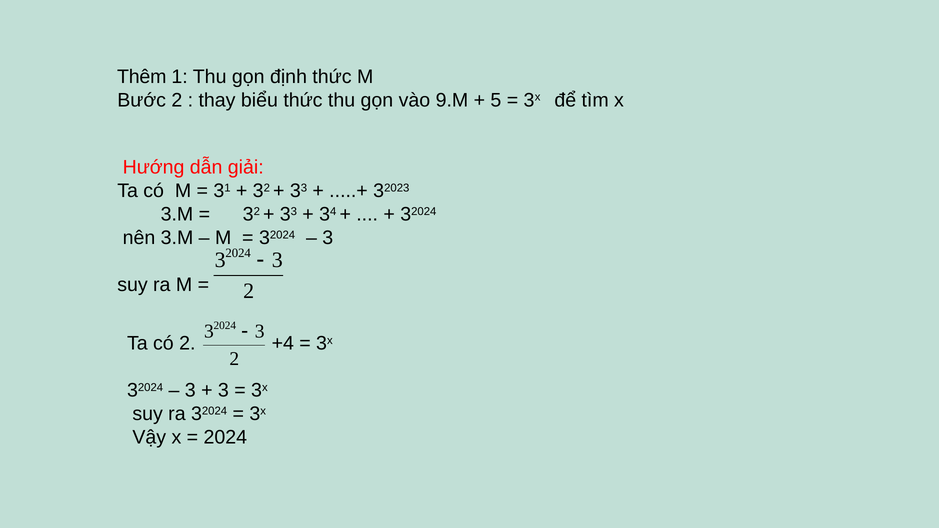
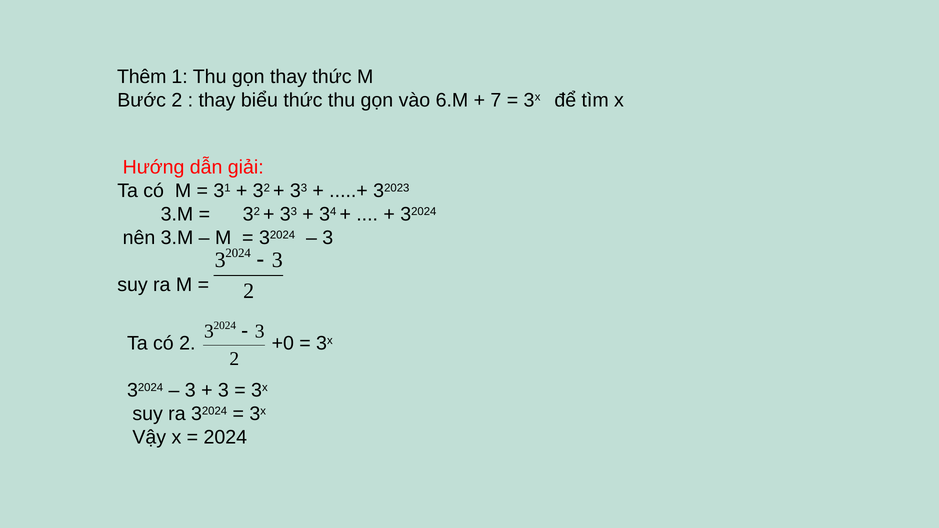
gọn định: định -> thay (289, 77)
9.M: 9.M -> 6.M (452, 100)
5: 5 -> 7 (496, 100)
+4: +4 -> +0 (283, 344)
